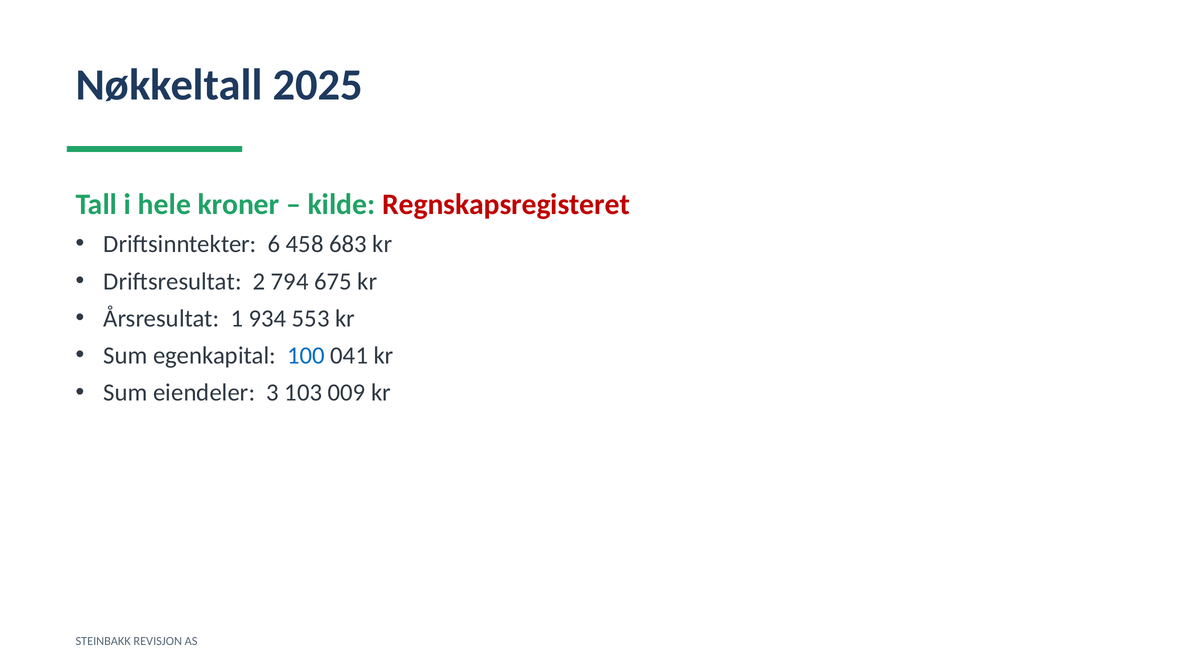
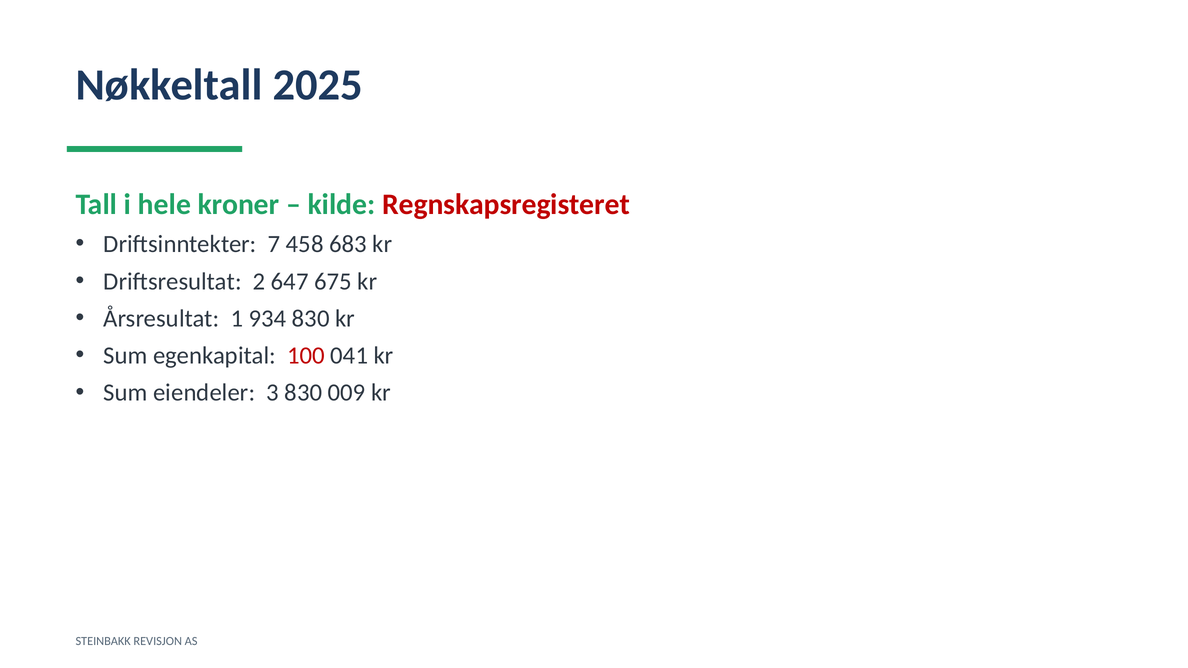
6: 6 -> 7 (274, 244)
794: 794 -> 647 (290, 281)
934 553: 553 -> 830 (311, 319)
100 colour: blue -> red (306, 356)
3 103: 103 -> 830 (303, 393)
